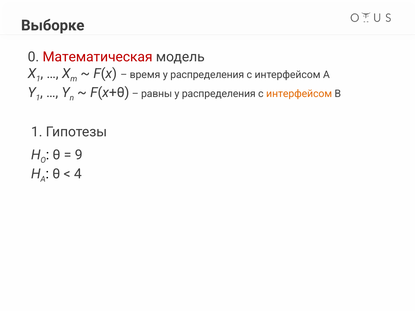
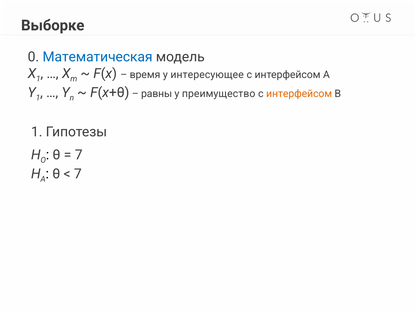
Математическая colour: red -> blue (98, 57)
время у распределения: распределения -> интересующее (207, 75)
распределения: распределения -> преимущество (219, 94)
9: 9 -> 7 (79, 155)
4: 4 -> 7 (78, 174)
